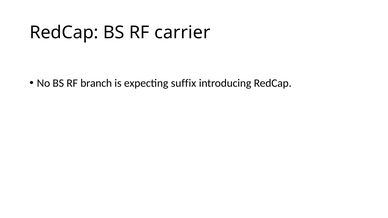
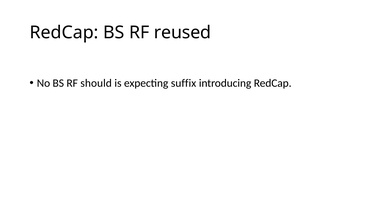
carrier: carrier -> reused (183, 33)
branch: branch -> should (96, 83)
